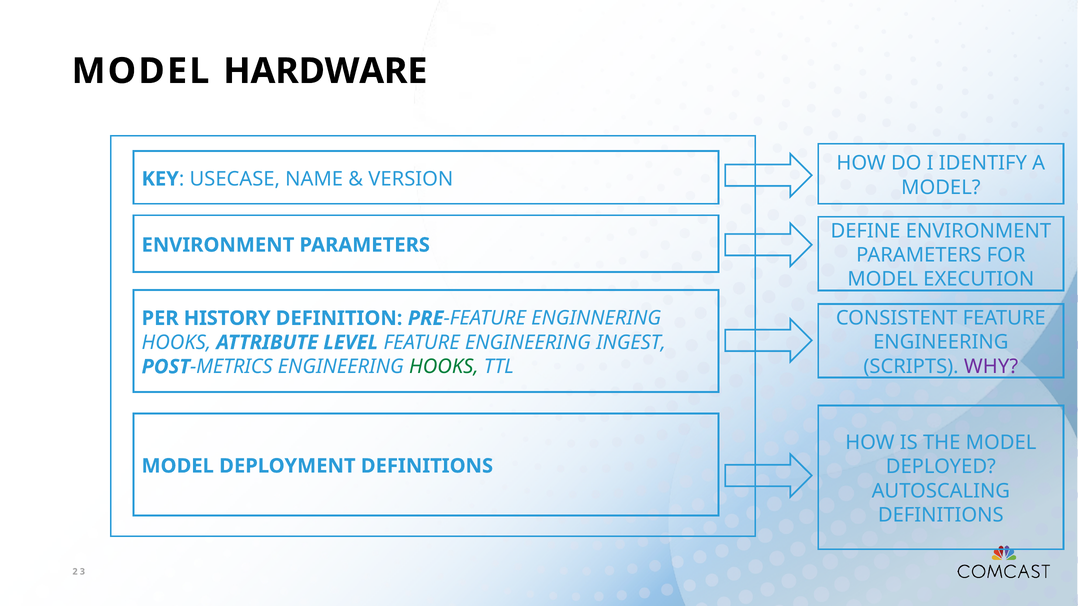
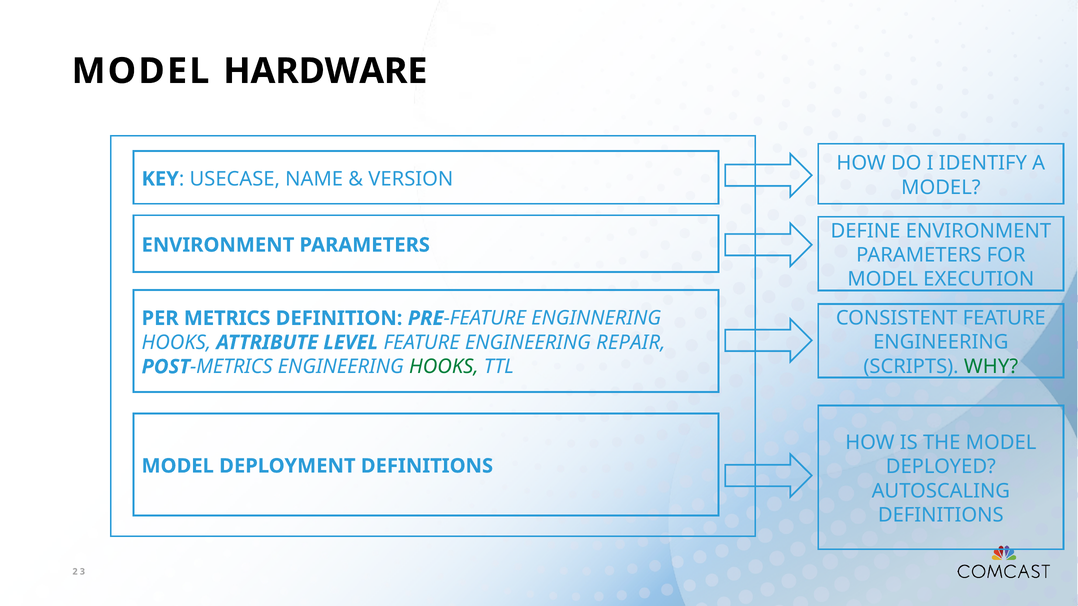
PER HISTORY: HISTORY -> METRICS (227, 318)
INGEST: INGEST -> REPAIR (631, 343)
WHY colour: purple -> green (991, 367)
